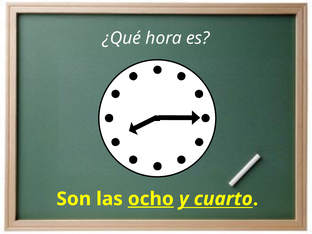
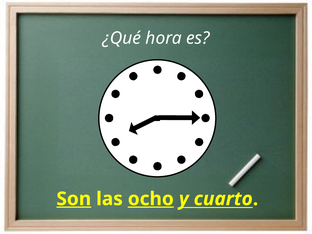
Son underline: none -> present (74, 199)
